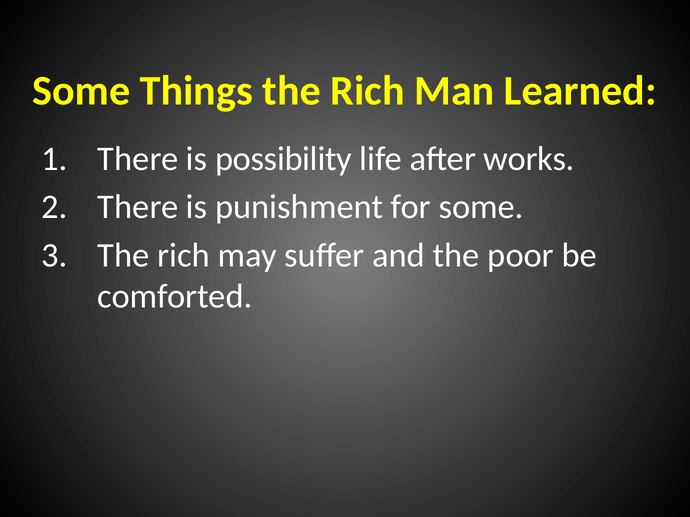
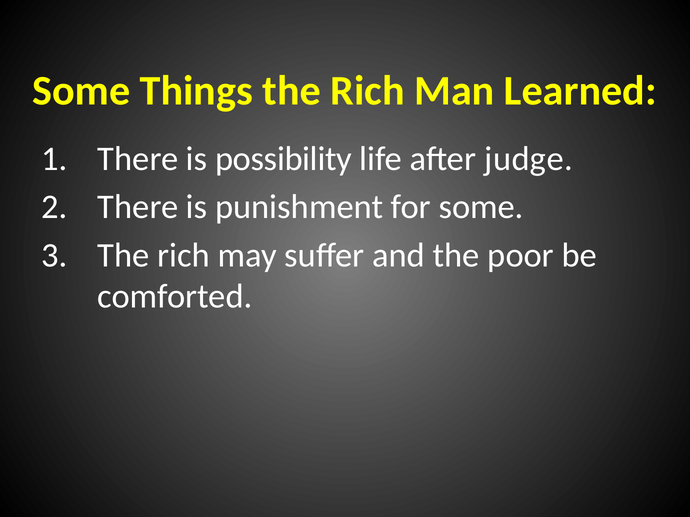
works: works -> judge (529, 159)
